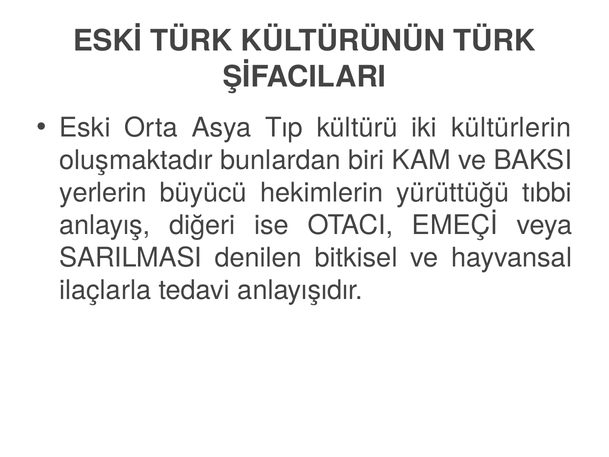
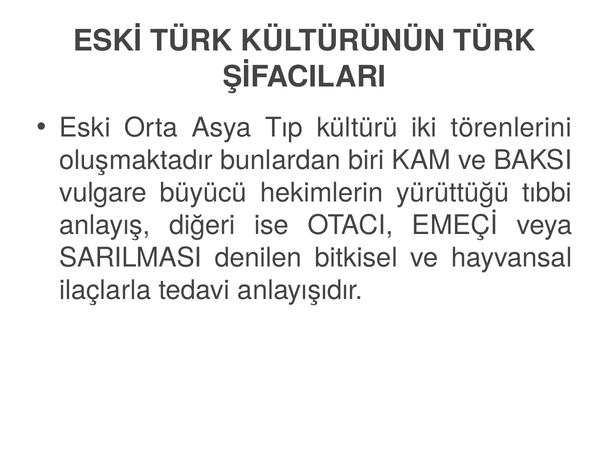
kültürlerin: kültürlerin -> törenlerini (511, 128)
yerlerin: yerlerin -> vulgare (103, 193)
